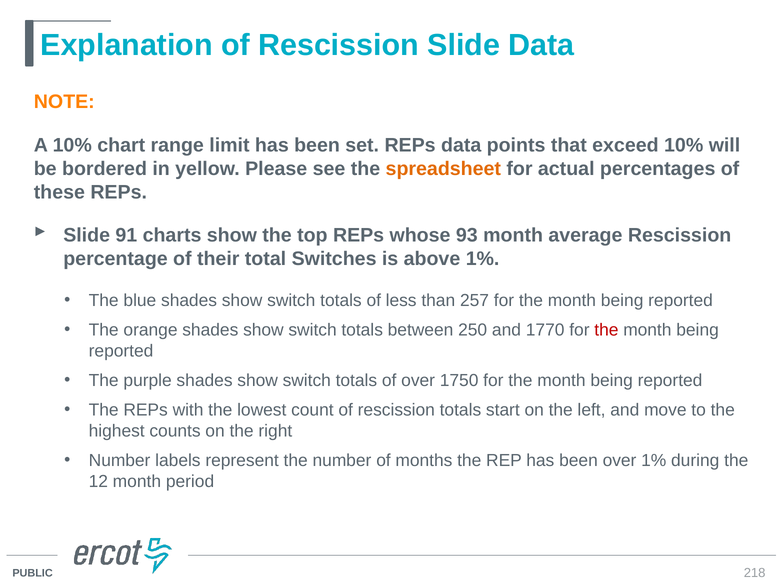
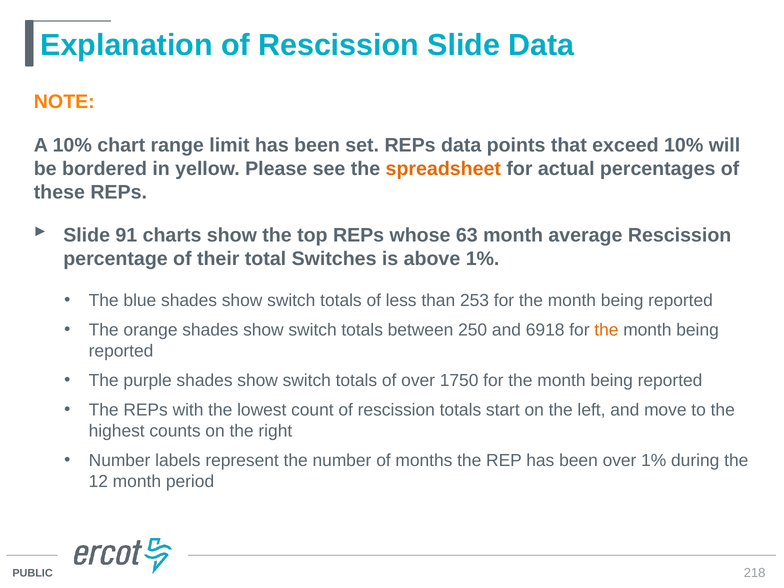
93: 93 -> 63 (467, 235)
257: 257 -> 253 (475, 300)
1770: 1770 -> 6918 (545, 330)
the colour: red -> orange (606, 330)
